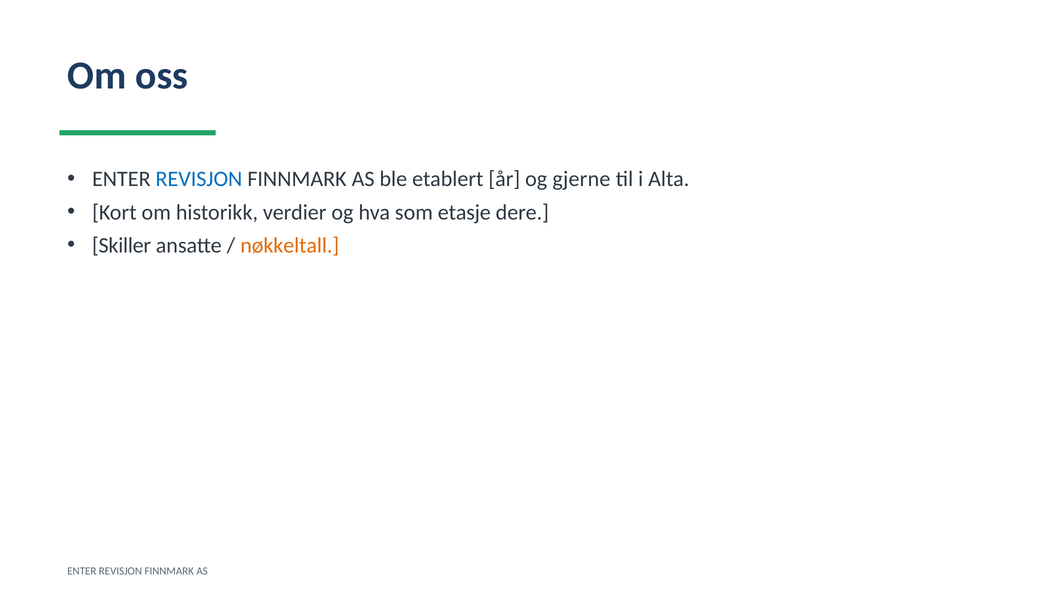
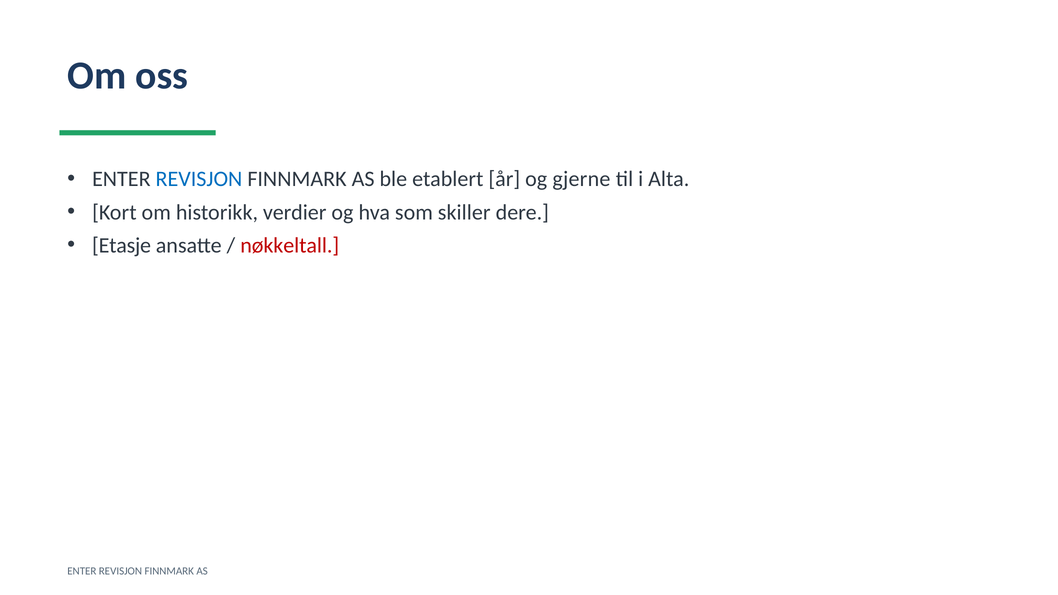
etasje: etasje -> skiller (464, 212)
Skiller: Skiller -> Etasje (122, 245)
nøkkeltall colour: orange -> red (290, 245)
